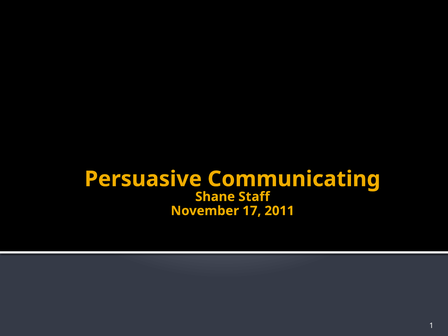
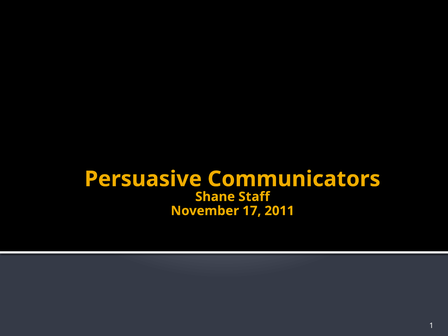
Communicating: Communicating -> Communicators (294, 179)
